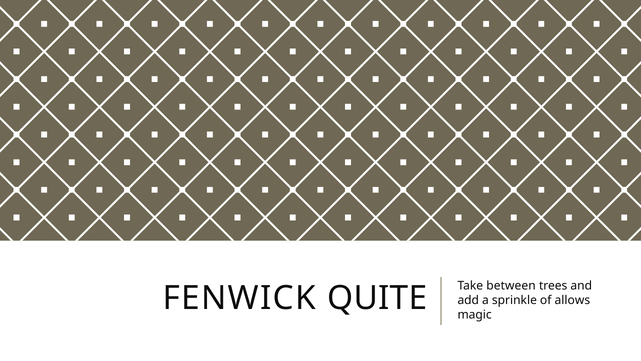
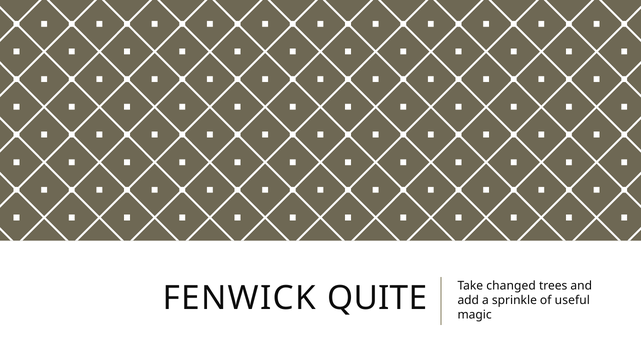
between: between -> changed (511, 286)
allows: allows -> useful (572, 300)
